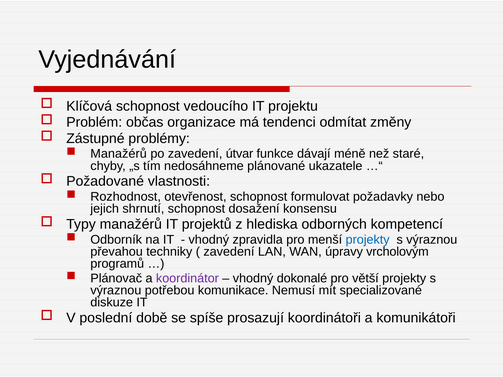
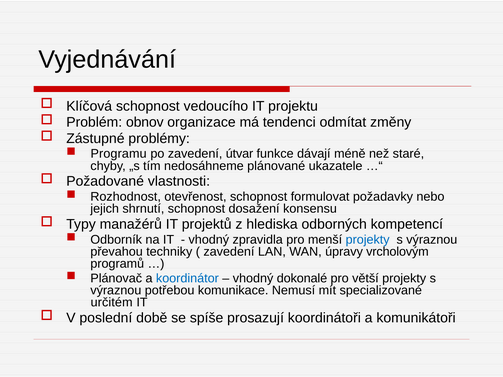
občas: občas -> obnov (145, 122)
Manažérů: Manažérů -> Programu (119, 154)
koordinátor colour: purple -> blue (187, 278)
diskuze: diskuze -> určitém (112, 303)
